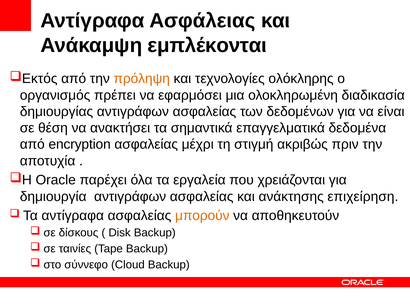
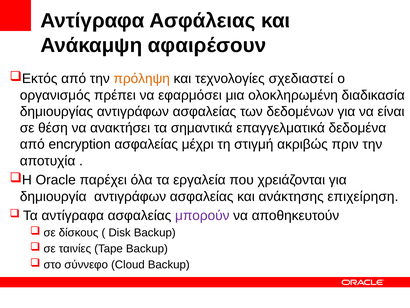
εμπλέκονται: εμπλέκονται -> αφαιρέσουν (207, 45)
ολόκληρης: ολόκληρης -> σχεδιαστεί (301, 79)
μπορούν colour: orange -> purple (202, 215)
